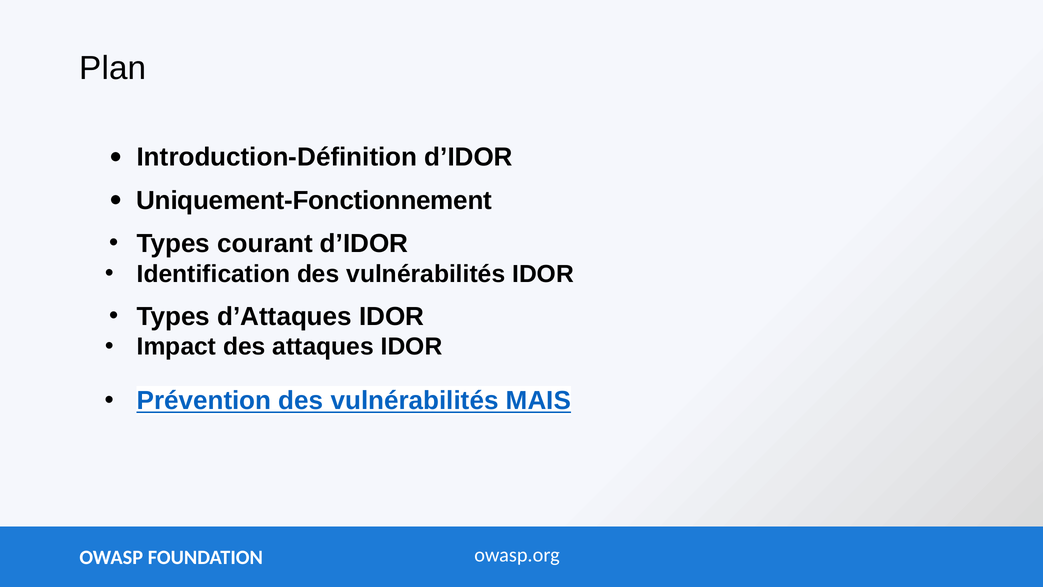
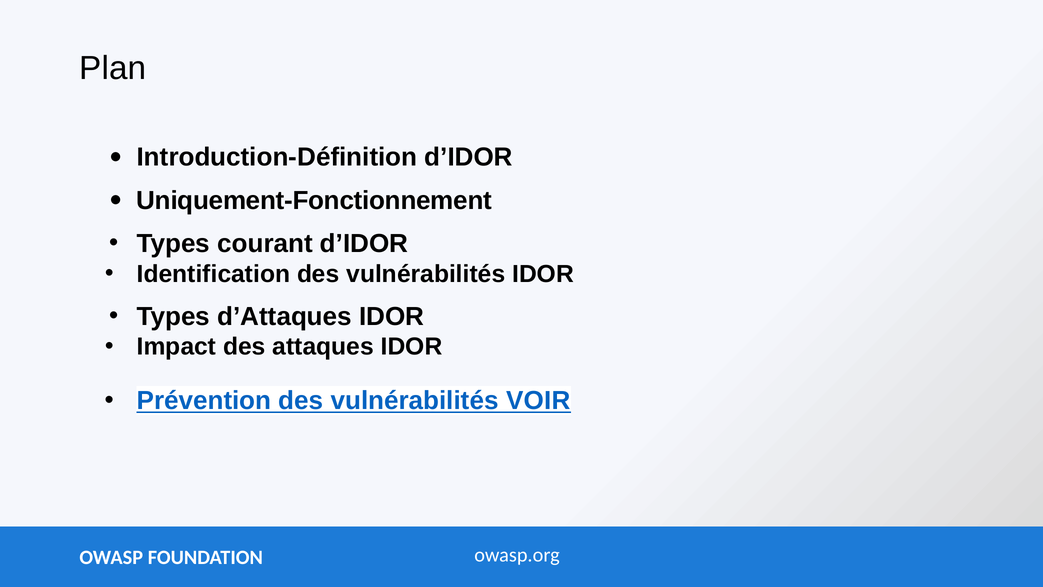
MAIS: MAIS -> VOIR (538, 401)
